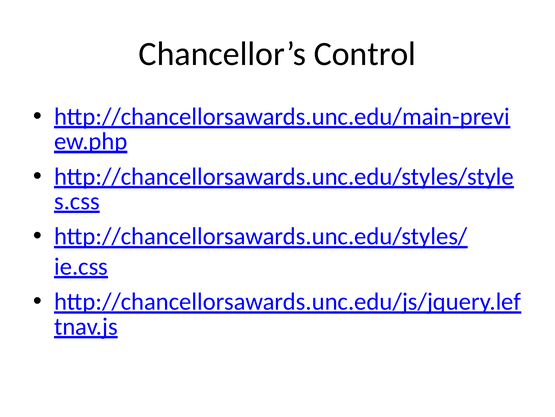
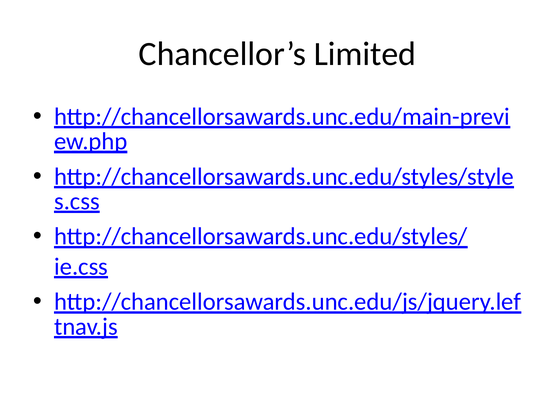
Control: Control -> Limited (365, 54)
